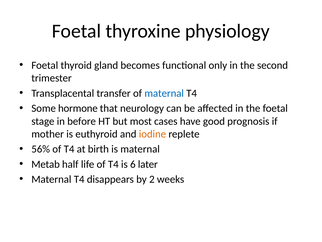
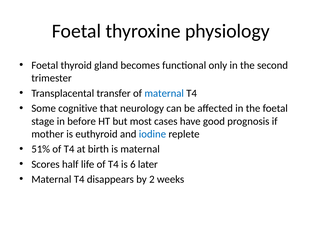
hormone: hormone -> cognitive (78, 108)
iodine colour: orange -> blue (152, 134)
56%: 56% -> 51% (41, 149)
Metab: Metab -> Scores (46, 164)
